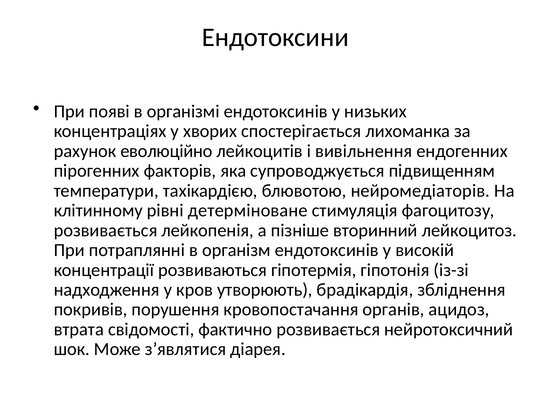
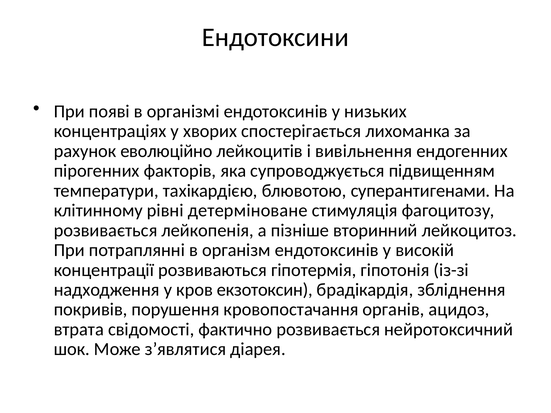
нейромедіаторів: нейромедіаторів -> суперантигенами (420, 191)
утворюють: утворюють -> екзотоксин (265, 290)
